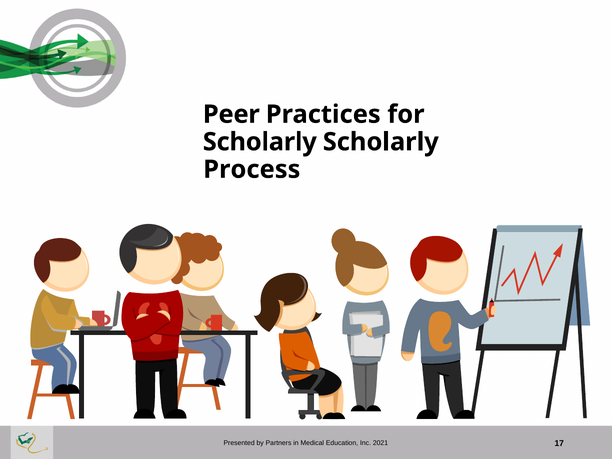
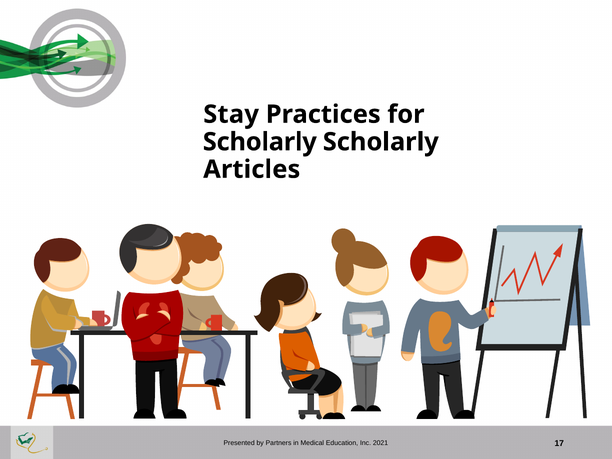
Peer: Peer -> Stay (231, 114)
Process: Process -> Articles (252, 169)
